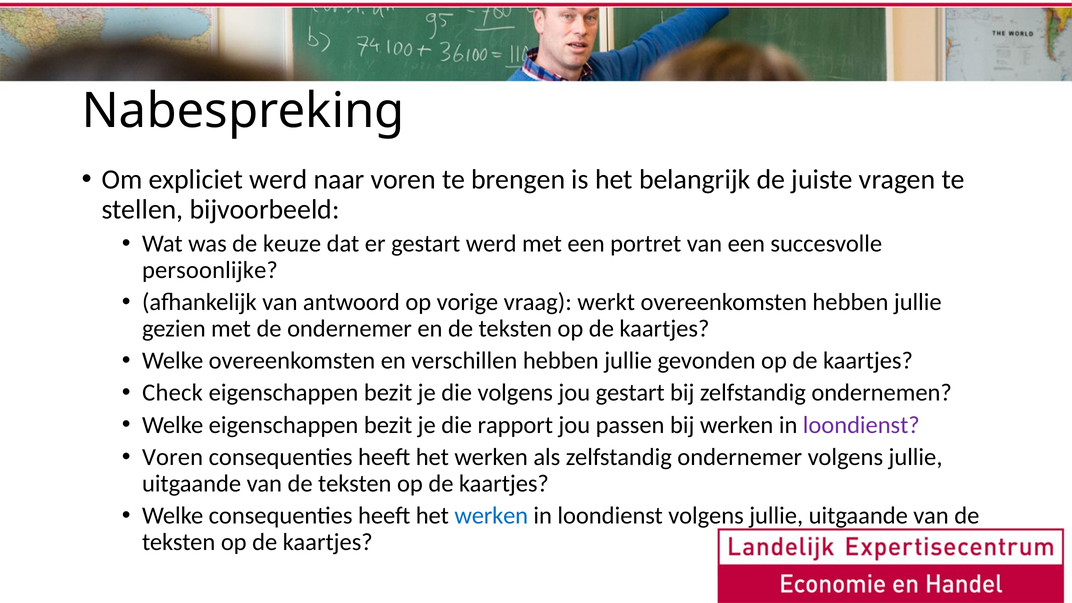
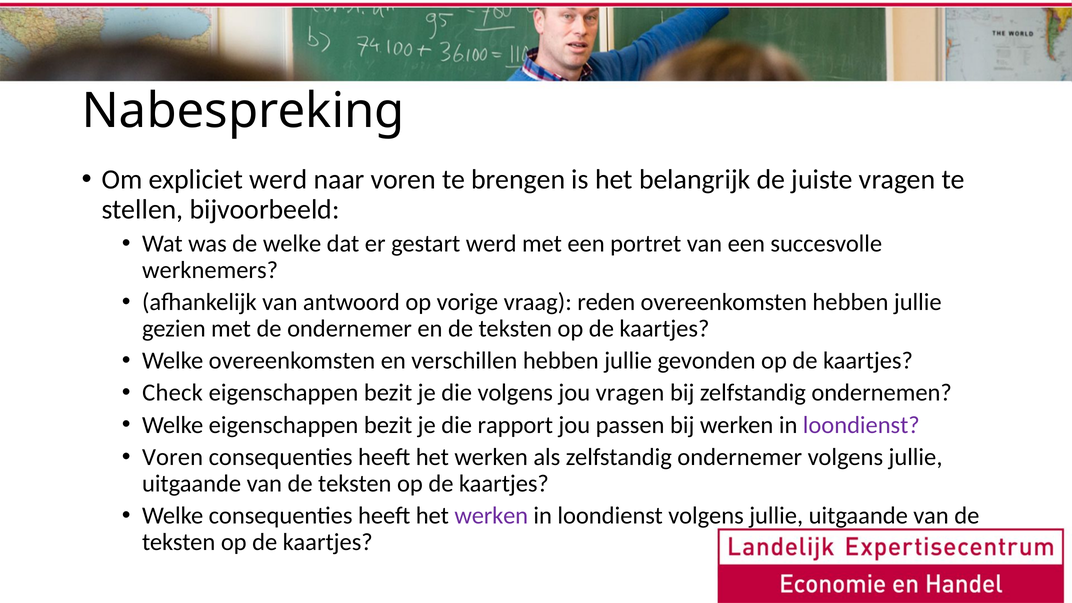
de keuze: keuze -> welke (292, 243)
persoonlijke: persoonlijke -> werknemers (210, 270)
werkt: werkt -> reden (606, 302)
jou gestart: gestart -> vragen (630, 393)
werken colour: blue -> purple (491, 516)
